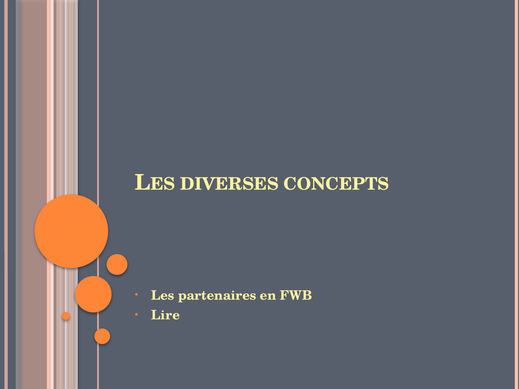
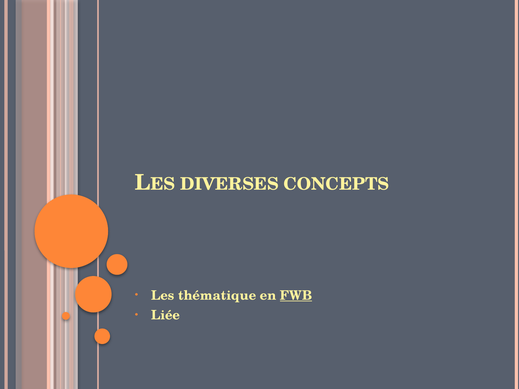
partenaires: partenaires -> thématique (217, 296)
FWB underline: none -> present (296, 296)
Lire: Lire -> Liée (166, 316)
